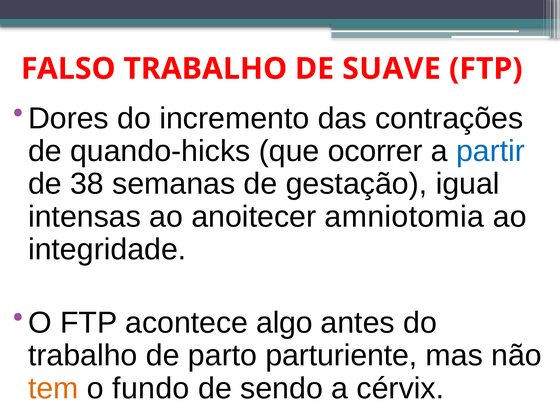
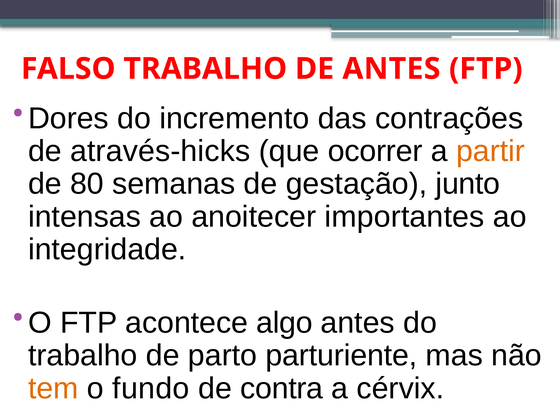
DE SUAVE: SUAVE -> ANTES (391, 69)
quando-hicks: quando-hicks -> através-hicks (160, 151)
partir colour: blue -> orange (491, 151)
38: 38 -> 80 (87, 184)
igual: igual -> junto (468, 184)
amniotomia: amniotomia -> importantes (404, 217)
sendo: sendo -> contra (282, 388)
